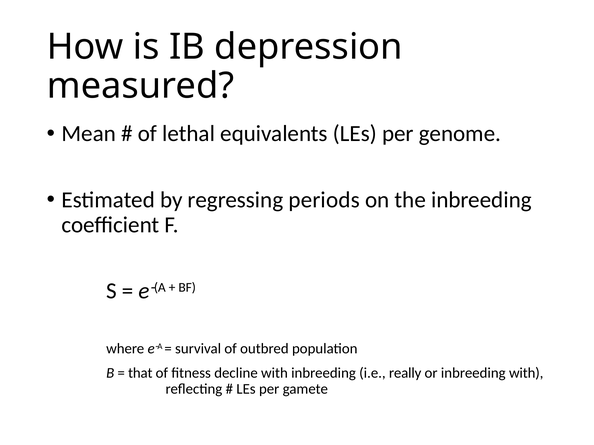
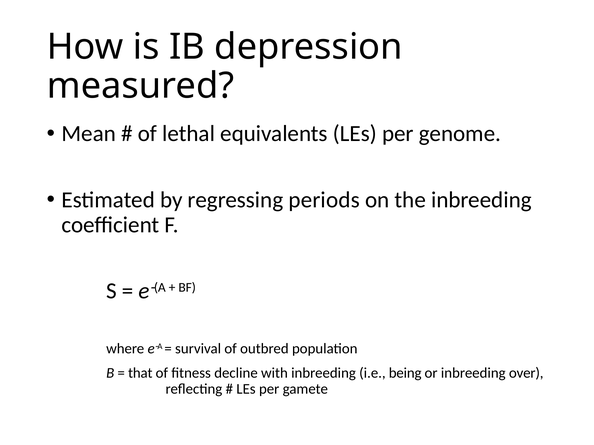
really: really -> being (405, 373)
inbreeding with: with -> over (526, 373)
